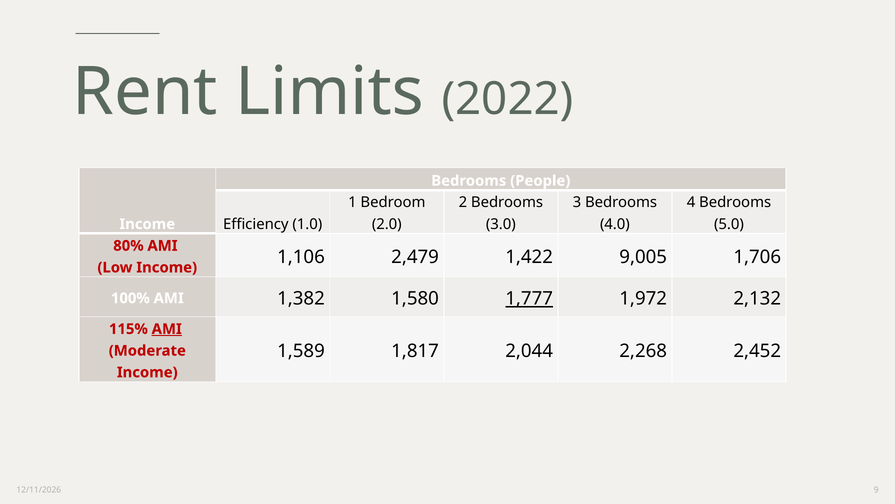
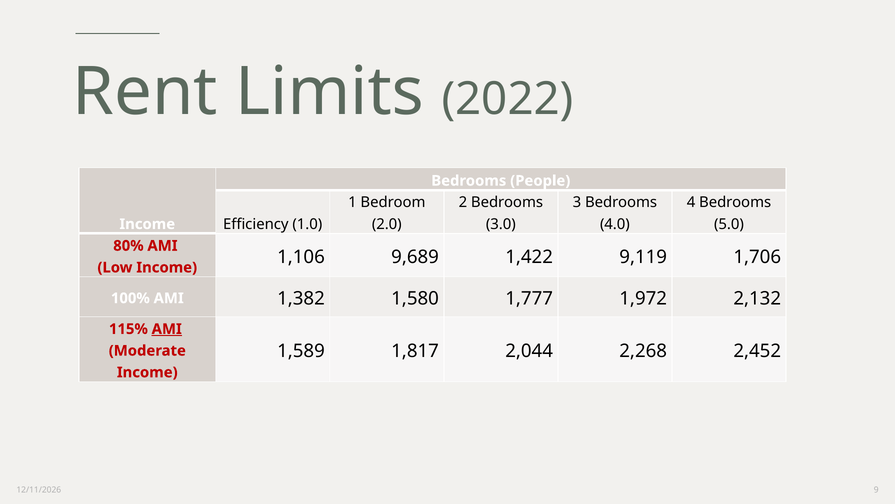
2,479: 2,479 -> 9,689 (415, 257)
9,005: 9,005 -> 9,119 (643, 257)
1,777 underline: present -> none (529, 298)
